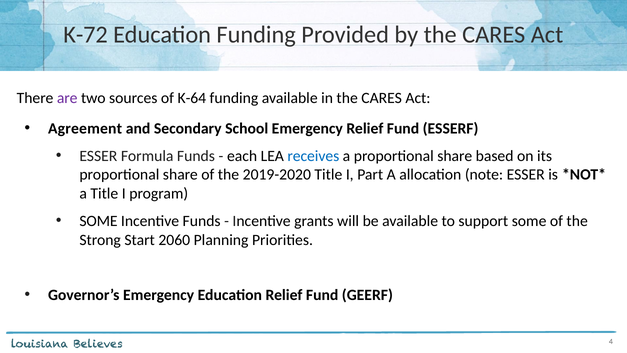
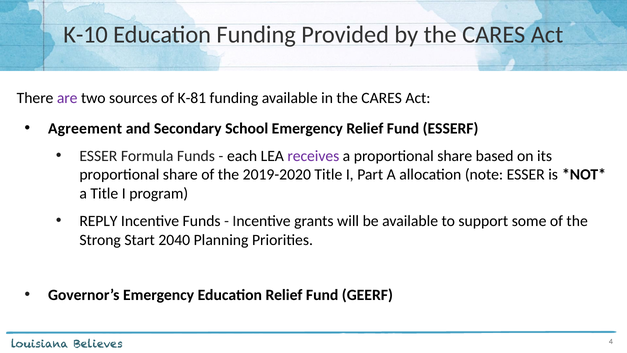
K-72: K-72 -> K-10 (86, 35)
K-64: K-64 -> K-81 (192, 98)
receives colour: blue -> purple (313, 156)
SOME: SOME -> REPLY (98, 221)
2060: 2060 -> 2040 (174, 240)
